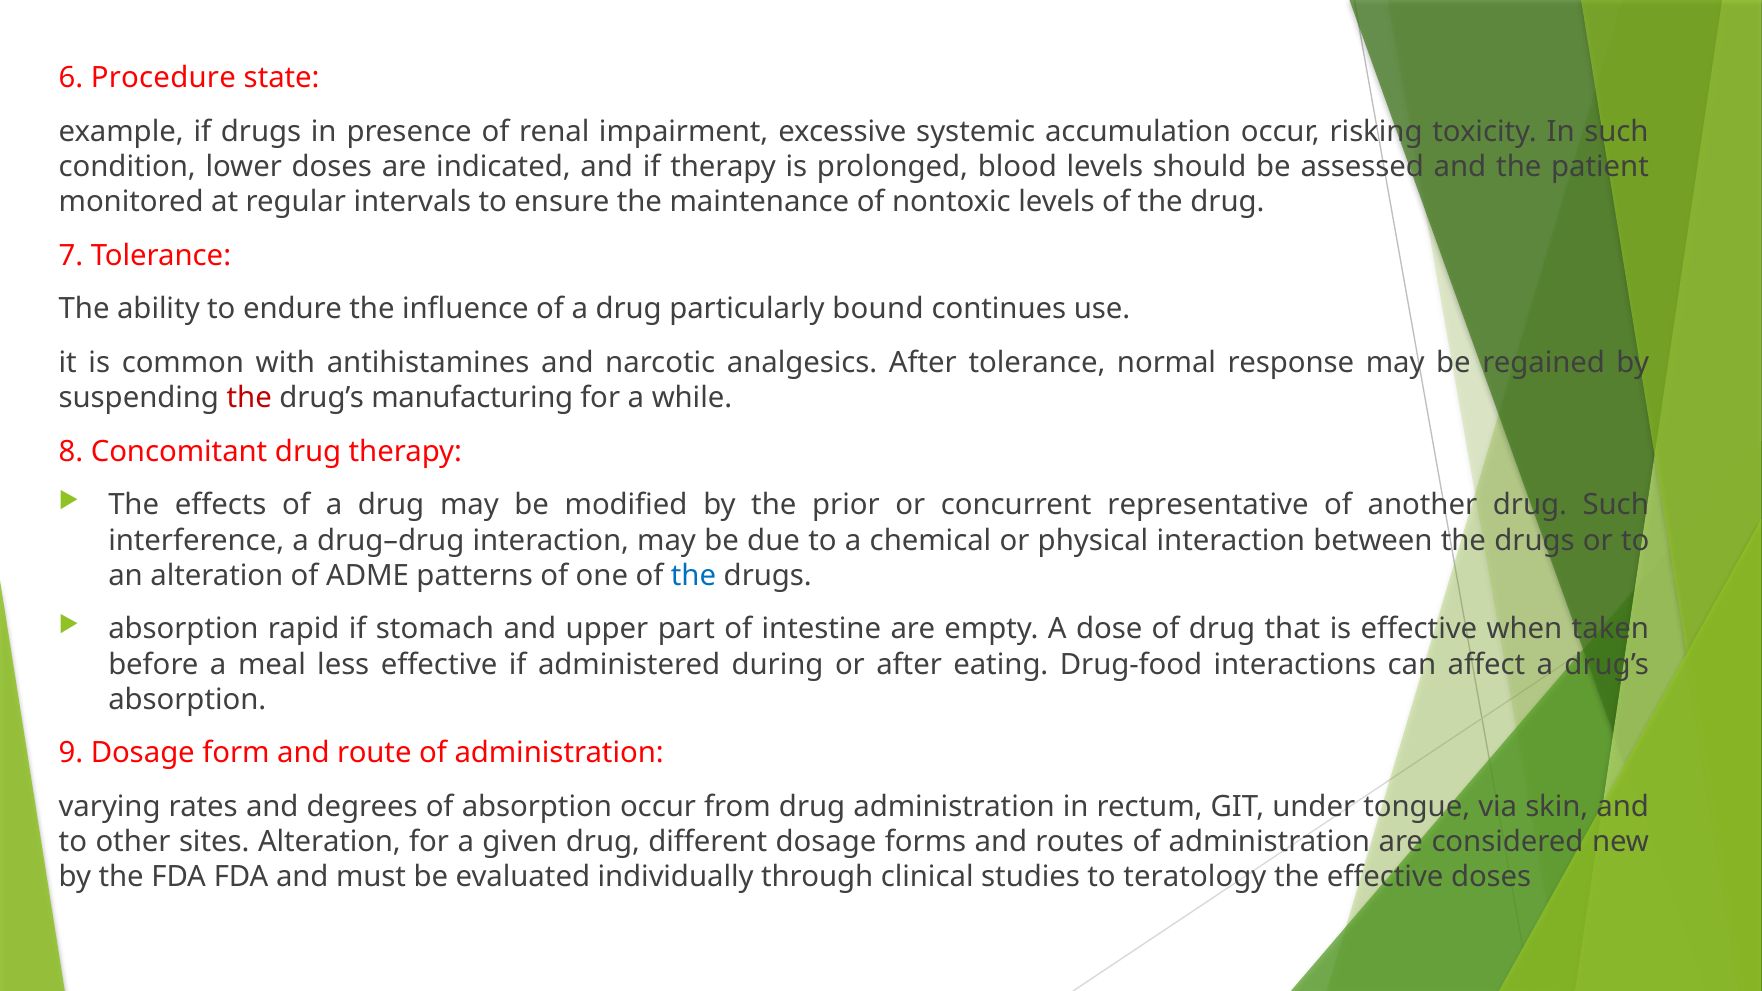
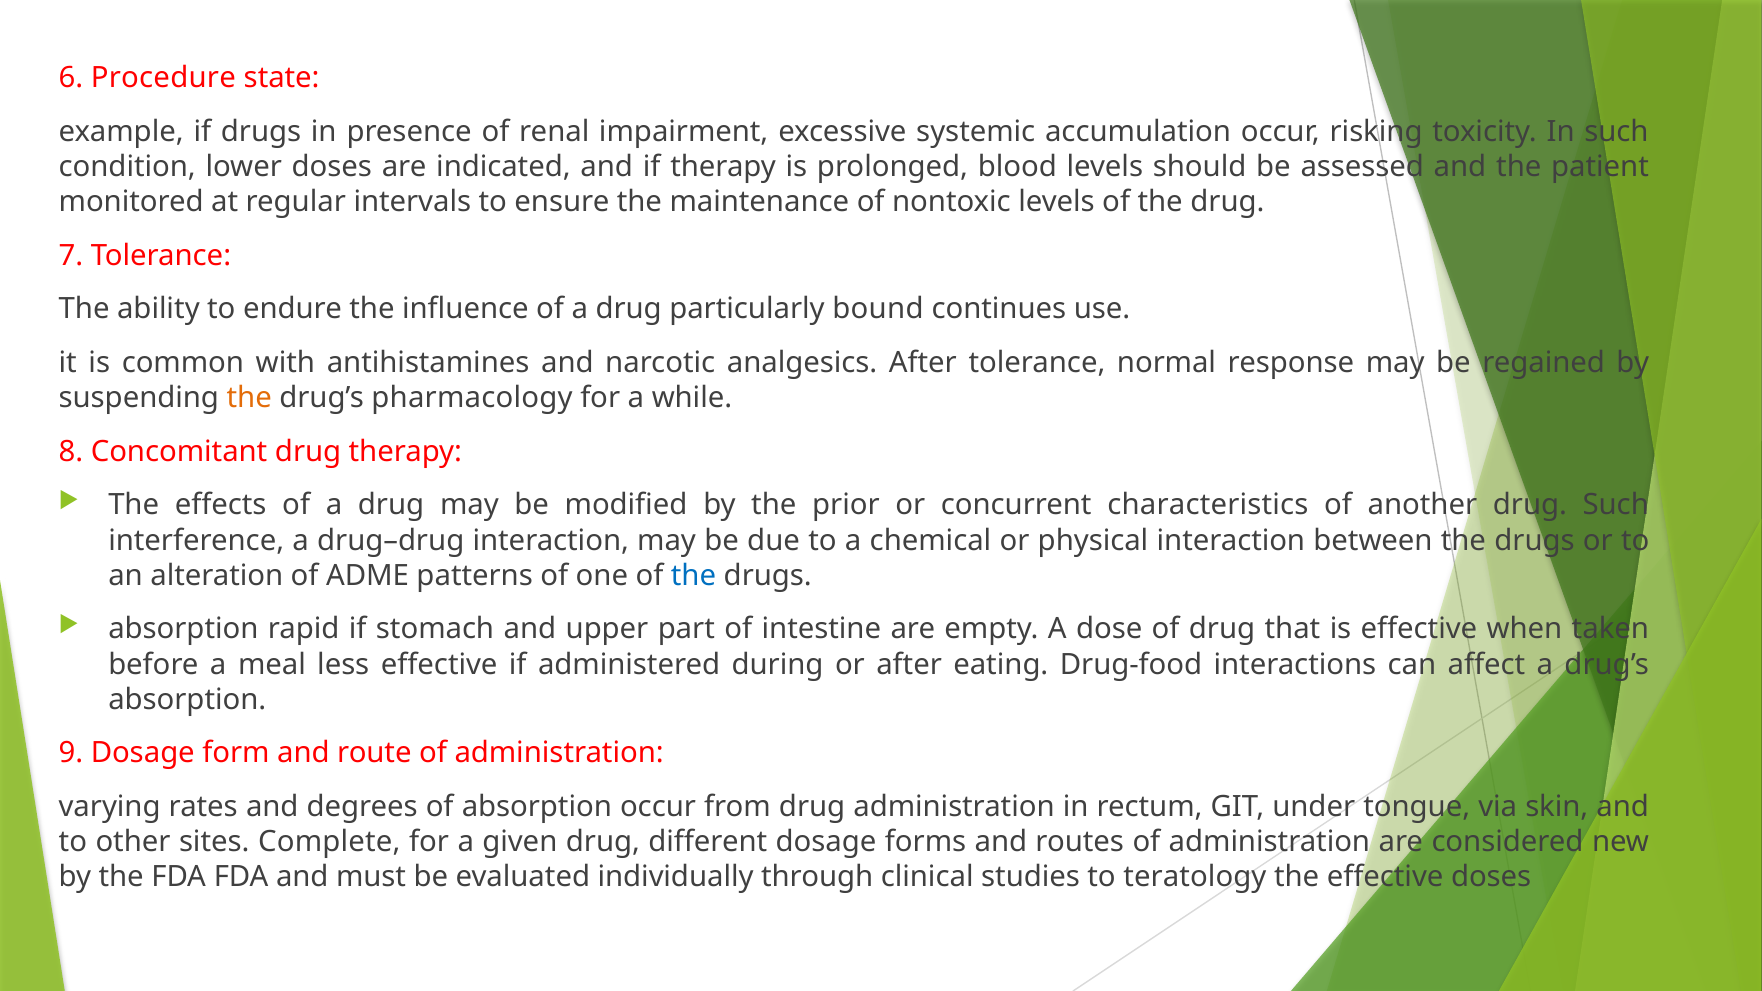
the colour: red -> orange (249, 398)
manufacturing: manufacturing -> pharmacology (472, 398)
representative: representative -> characteristics (1208, 505)
sites Alteration: Alteration -> Complete (329, 842)
